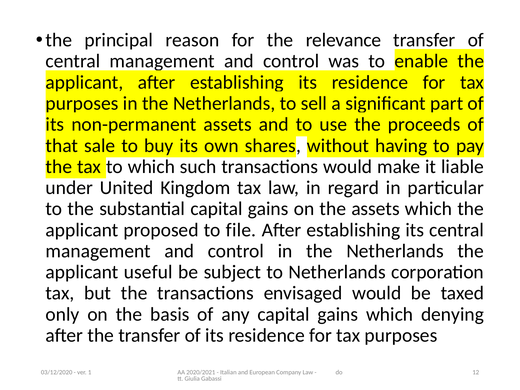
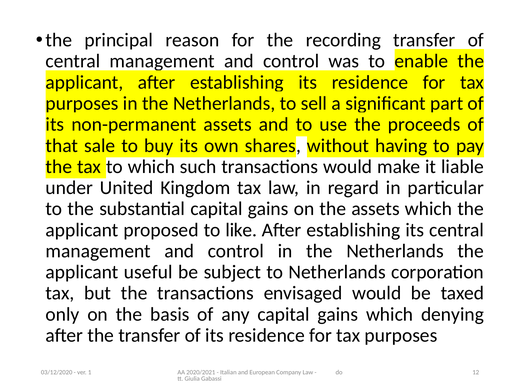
relevance: relevance -> recording (343, 40)
file: file -> like (241, 230)
